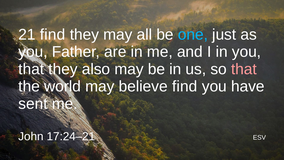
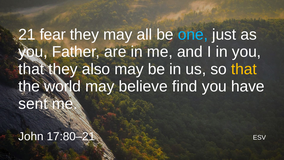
21 find: find -> fear (53, 35)
that colour: pink -> yellow (244, 69)
17:24–21: 17:24–21 -> 17:80–21 (71, 136)
